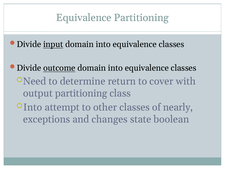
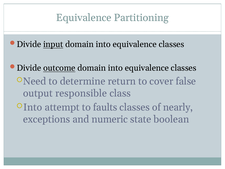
with: with -> false (186, 81)
output partitioning: partitioning -> responsible (81, 93)
other: other -> faults (105, 107)
changes: changes -> numeric (110, 119)
